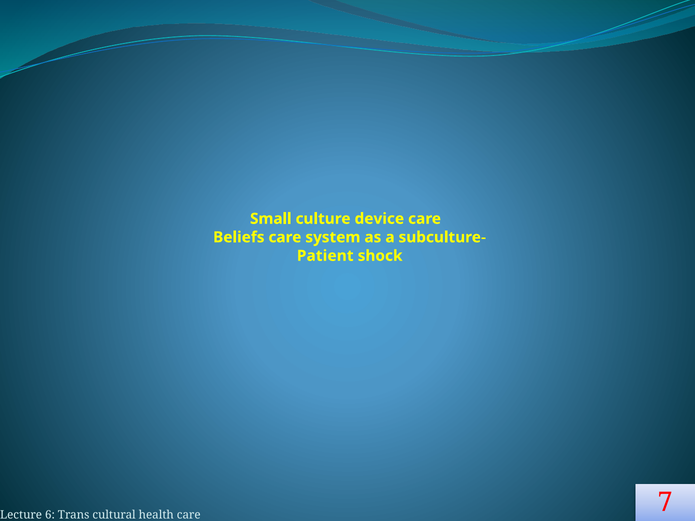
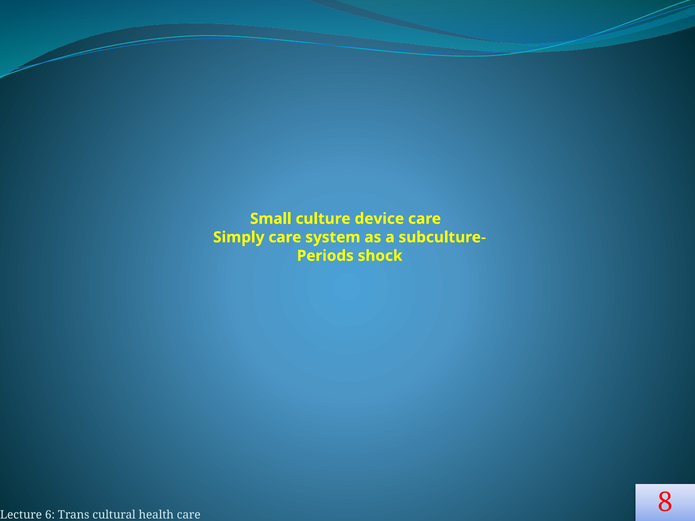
Beliefs: Beliefs -> Simply (239, 237)
Patient: Patient -> Periods (325, 256)
7: 7 -> 8 (665, 503)
